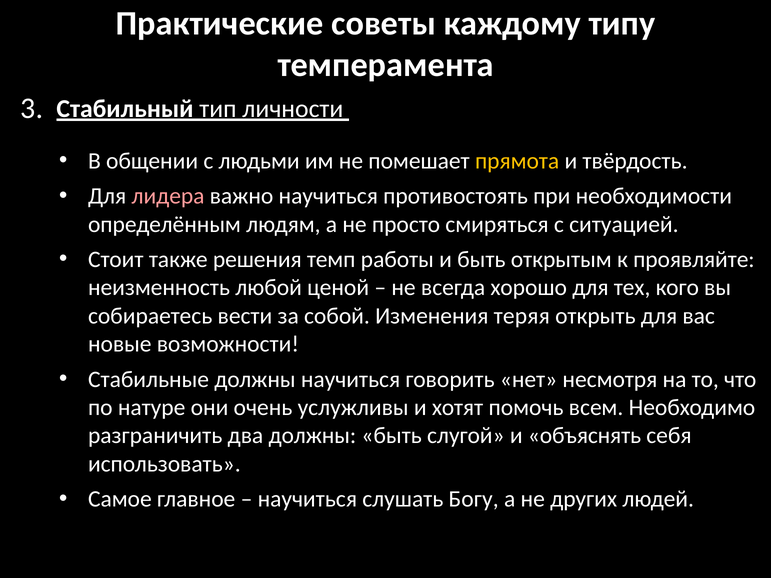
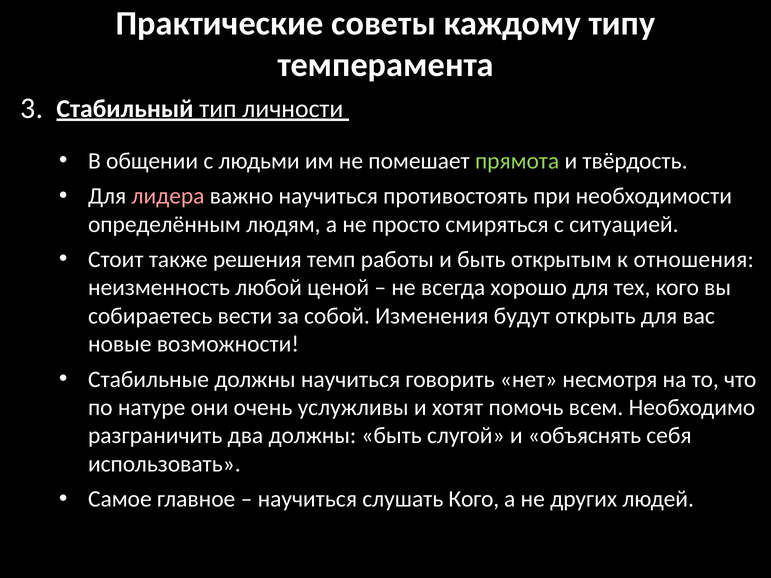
прямота colour: yellow -> light green (517, 161)
проявляйте: проявляйте -> отношения (694, 259)
теряя: теряя -> будут (522, 316)
слушать Богу: Богу -> Кого (474, 499)
